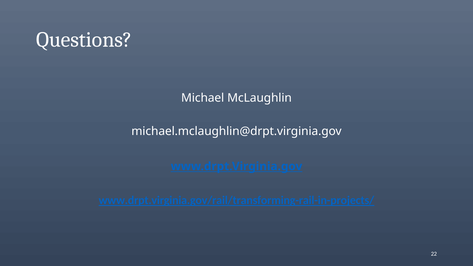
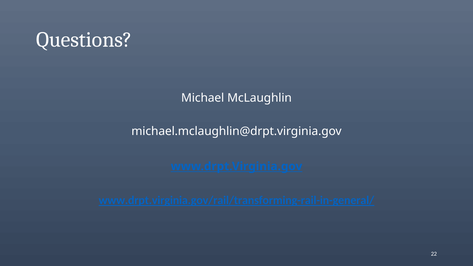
www.drpt.virginia.gov/rail/transforming-rail-in-projects/: www.drpt.virginia.gov/rail/transforming-rail-in-projects/ -> www.drpt.virginia.gov/rail/transforming-rail-in-general/ (236, 200)
